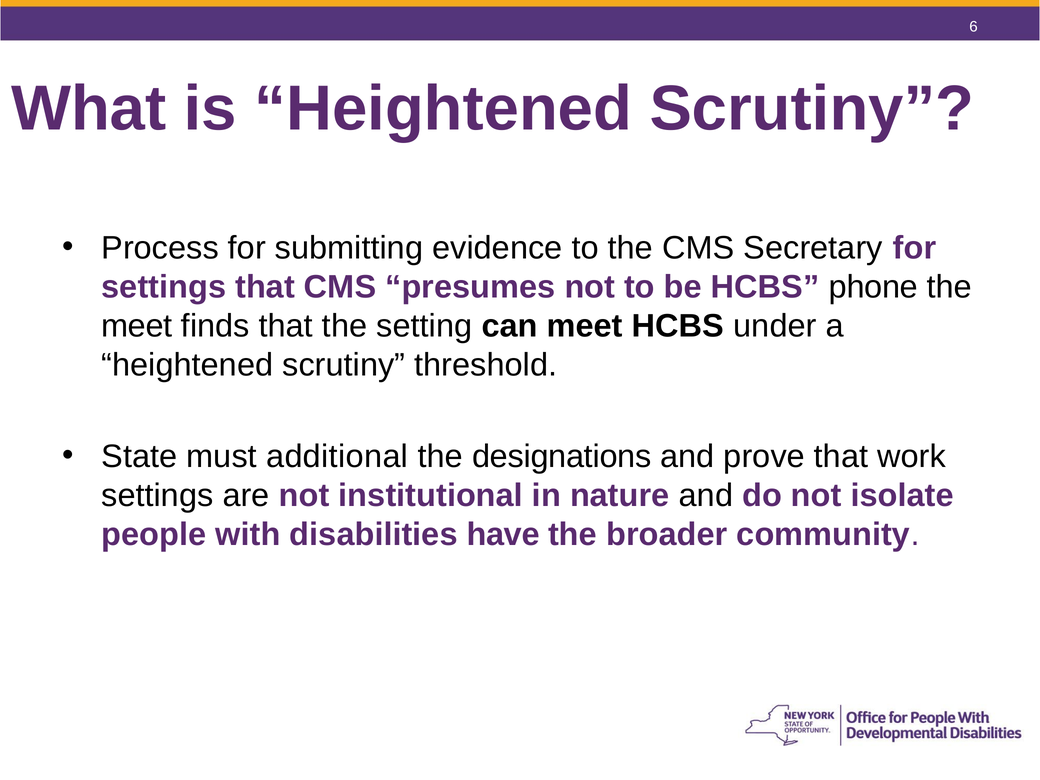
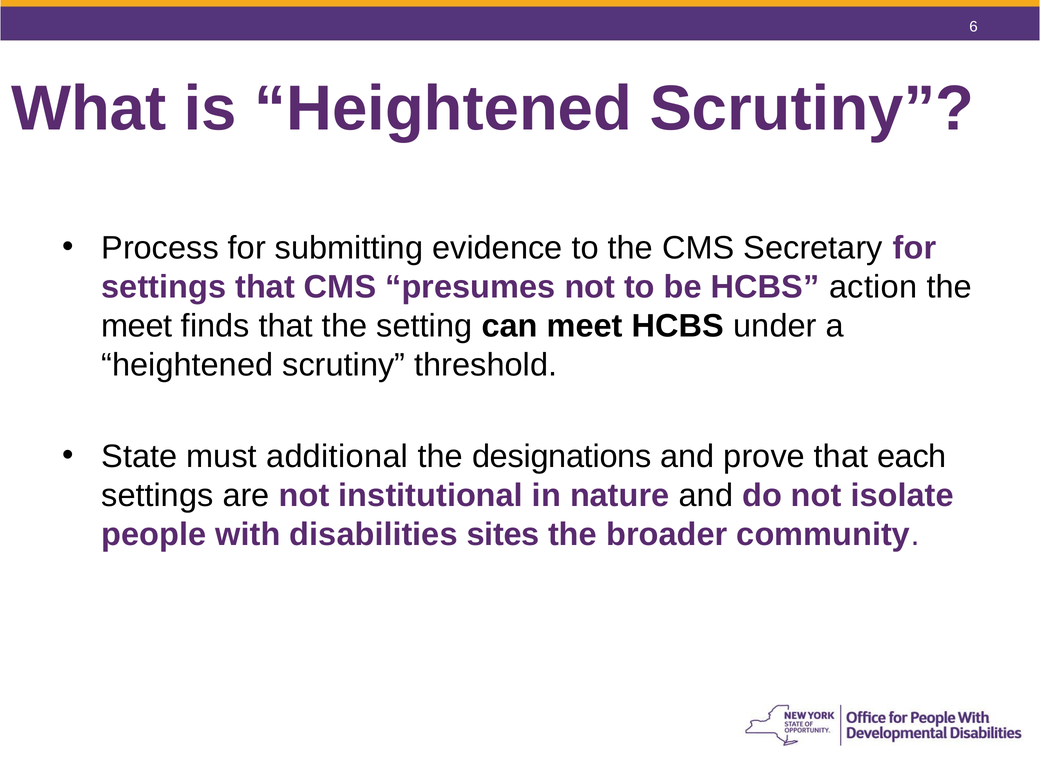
phone: phone -> action (873, 287)
work: work -> each (912, 456)
have: have -> sites (503, 535)
